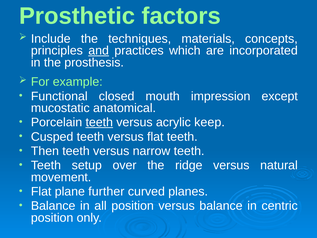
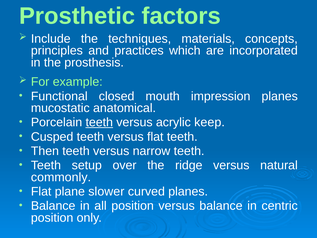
and underline: present -> none (99, 51)
impression except: except -> planes (280, 96)
movement: movement -> commonly (61, 177)
further: further -> slower (106, 191)
